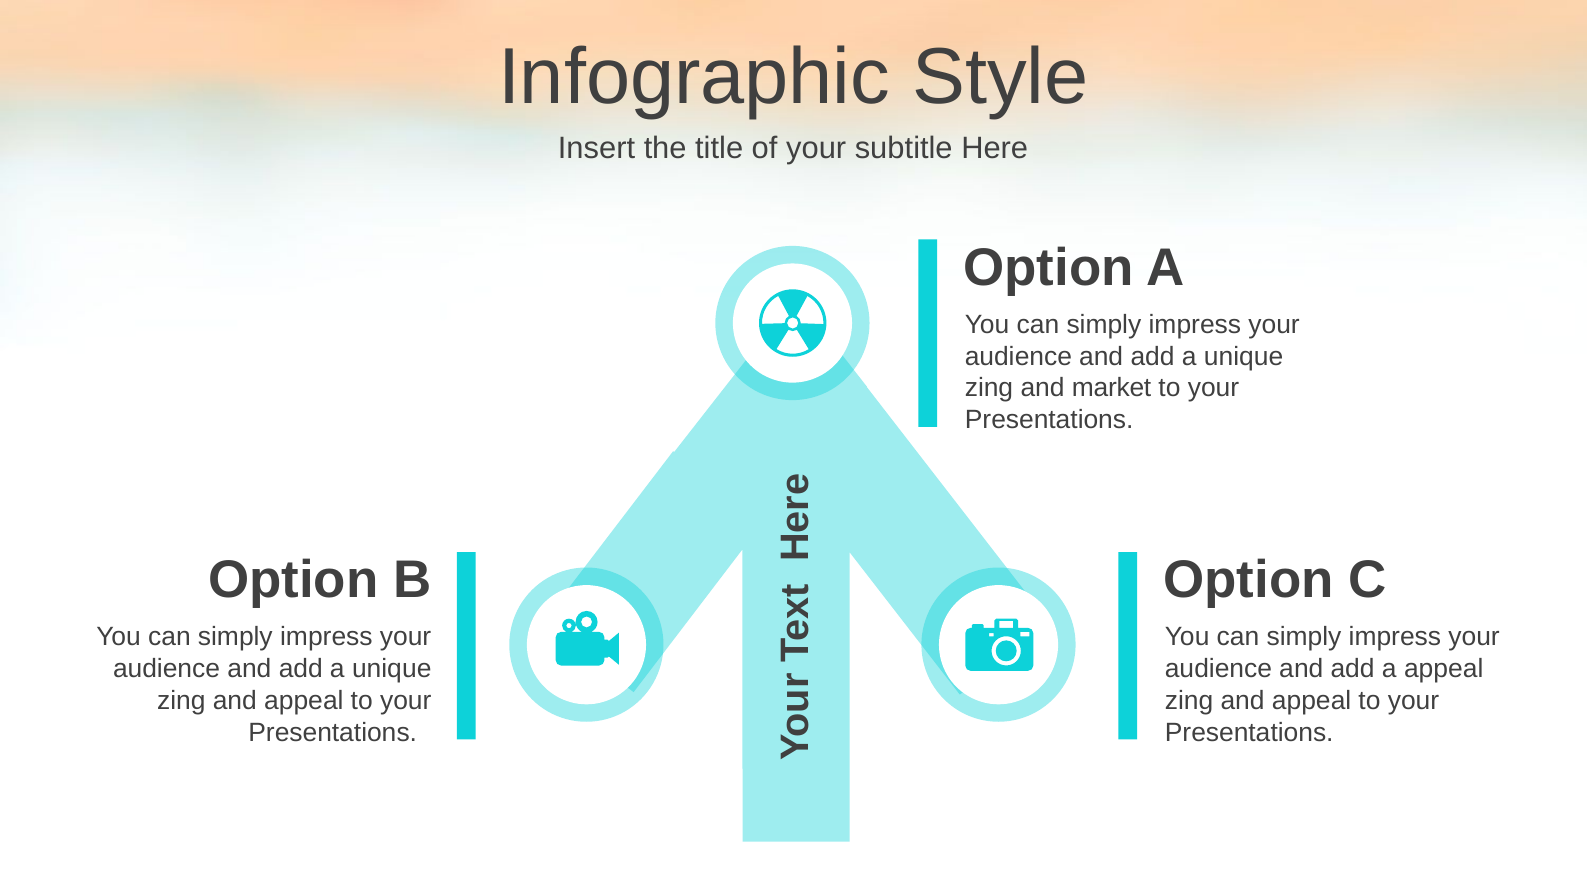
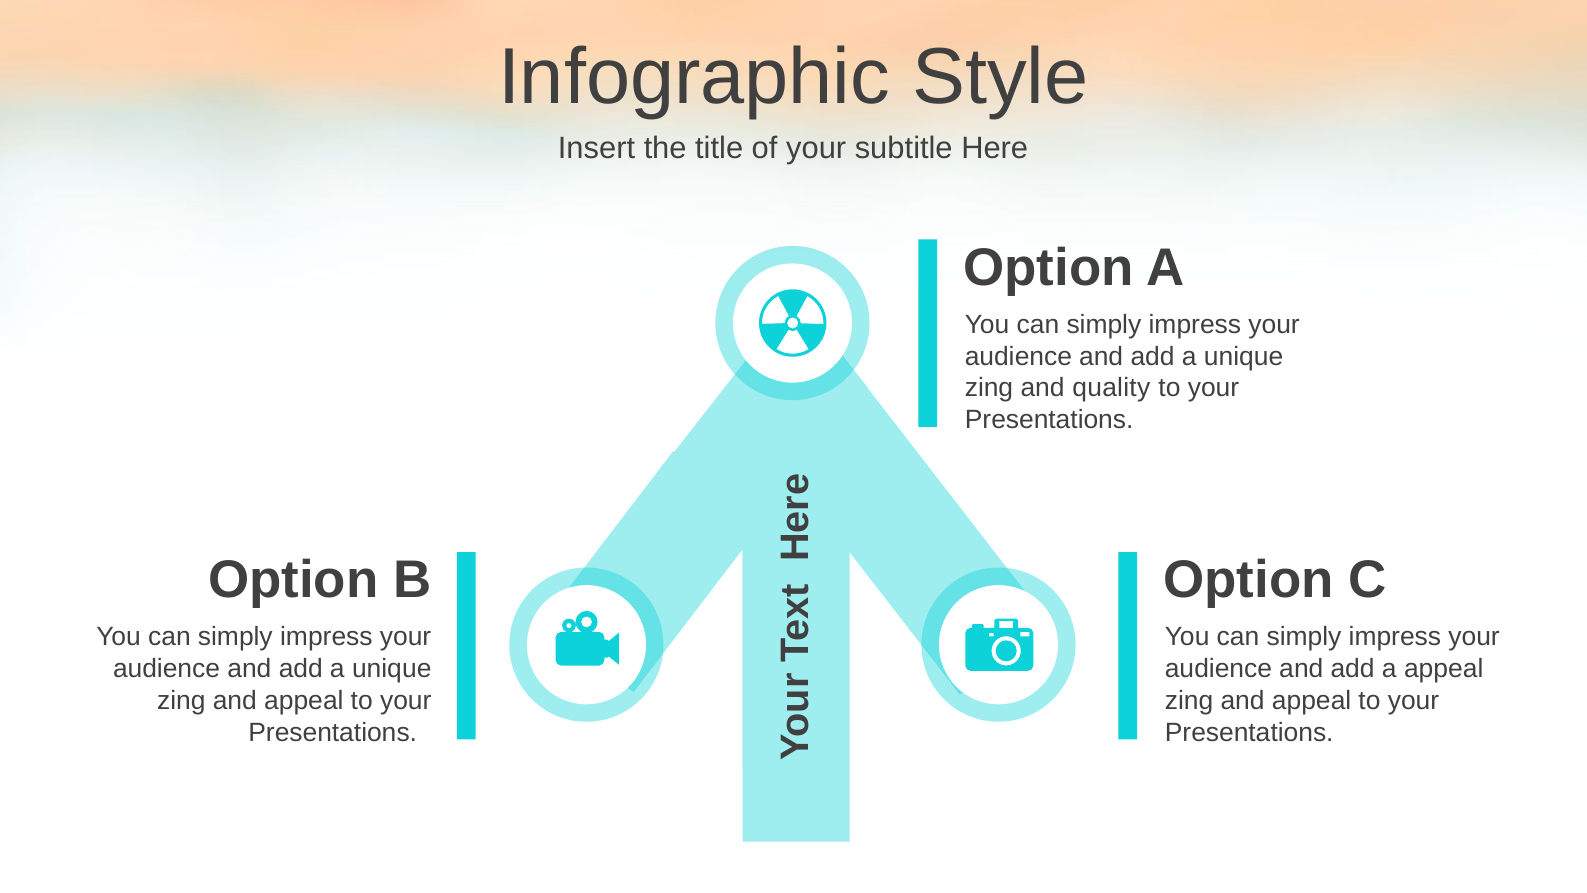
market: market -> quality (1111, 388)
